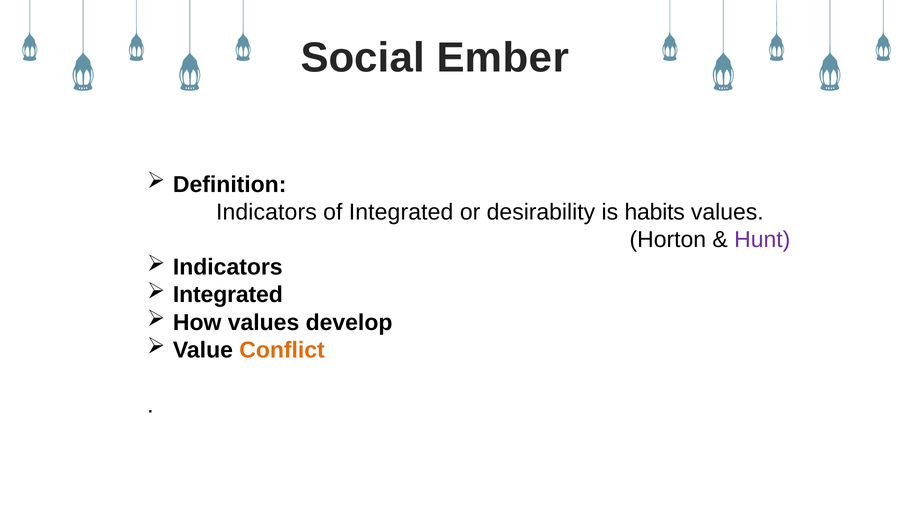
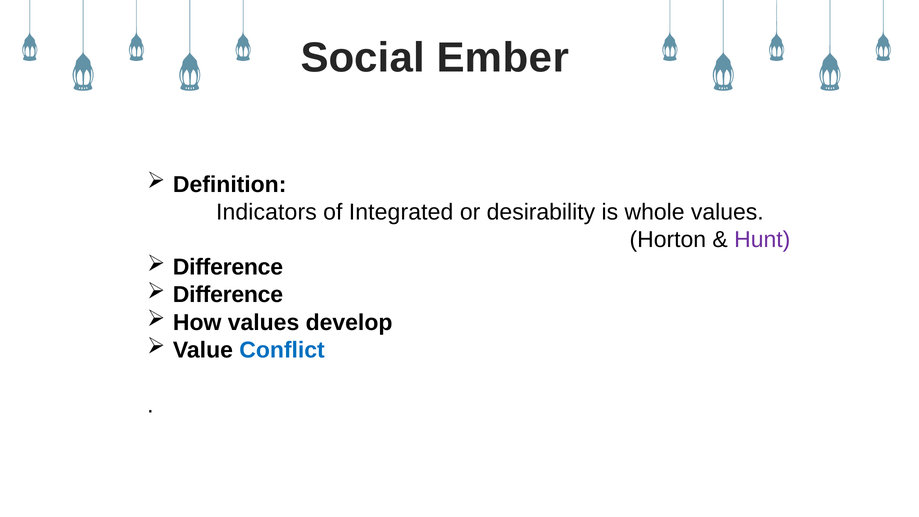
habits: habits -> whole (655, 212)
Indicators: Indicators -> Difference (228, 267)
Integrated: Integrated -> Difference (228, 295)
Conflict colour: orange -> blue (282, 350)
